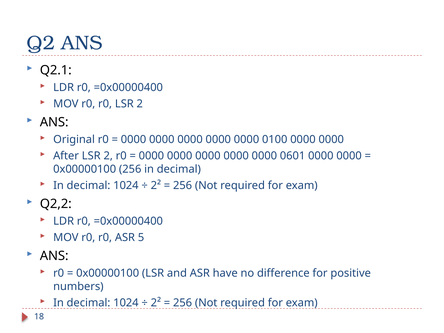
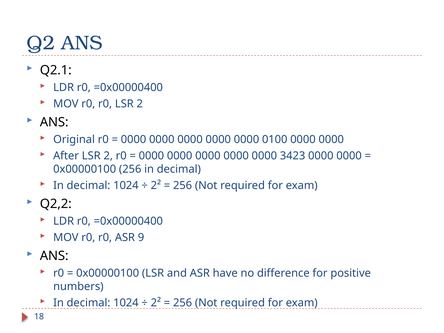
0601: 0601 -> 3423 (293, 156)
5: 5 -> 9 (141, 238)
